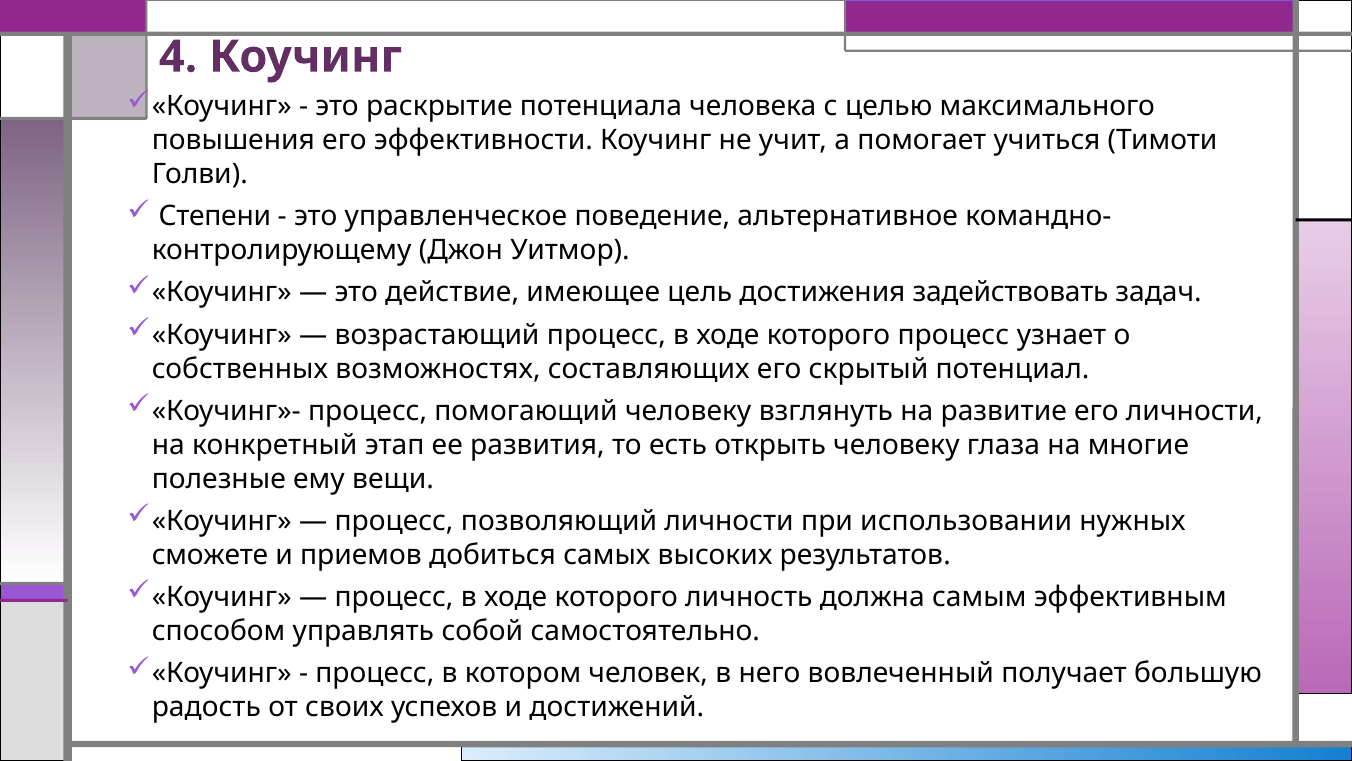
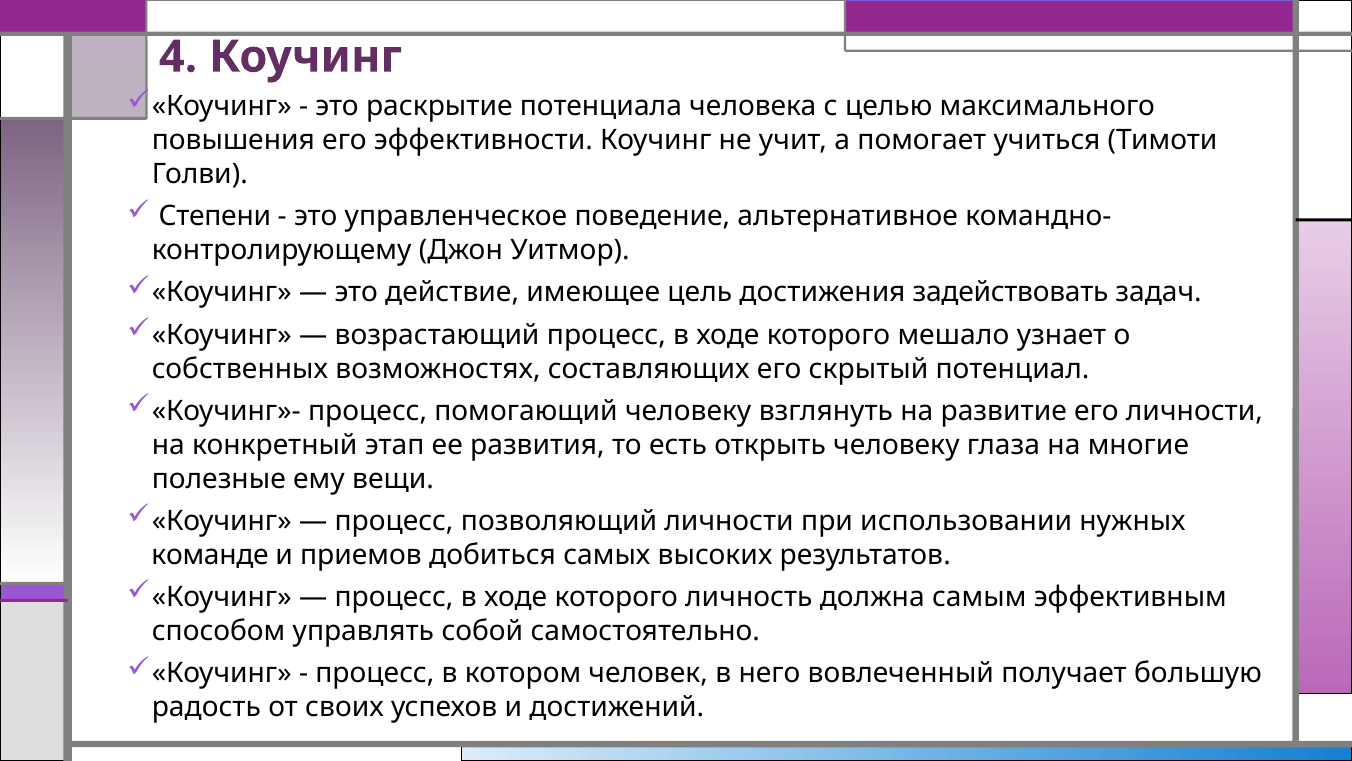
которого процесс: процесс -> мешало (953, 335)
сможете: сможете -> команде (210, 555)
